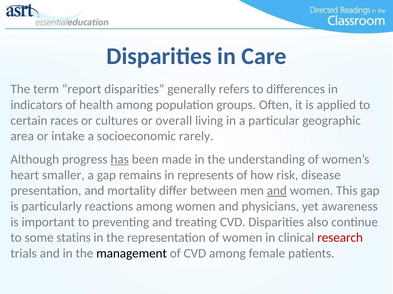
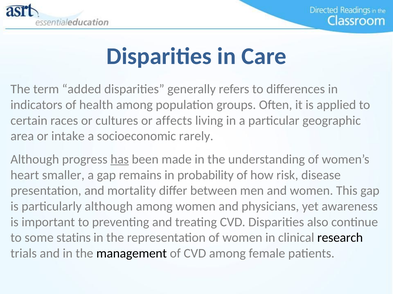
report: report -> added (82, 89)
overall: overall -> affects (174, 121)
represents: represents -> probability (206, 175)
and underline: present -> none (277, 191)
particularly reactions: reactions -> although (109, 207)
research colour: red -> black (340, 238)
